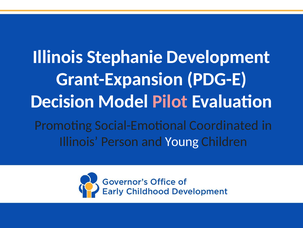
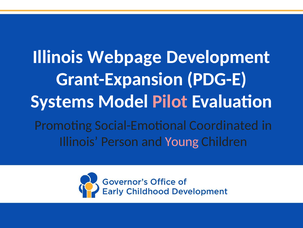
Stephanie: Stephanie -> Webpage (125, 57)
Decision: Decision -> Systems (62, 101)
Young colour: white -> pink (182, 141)
